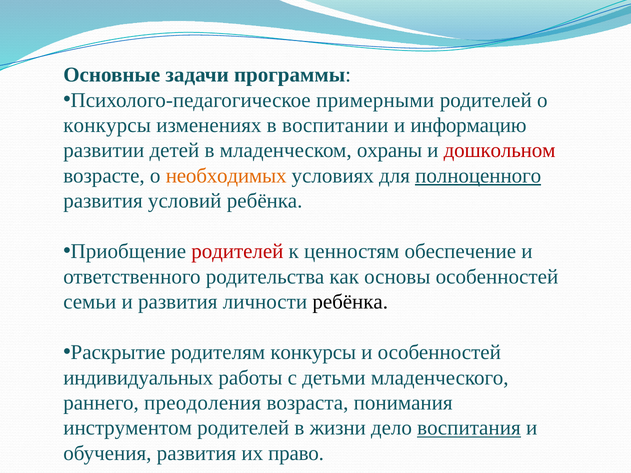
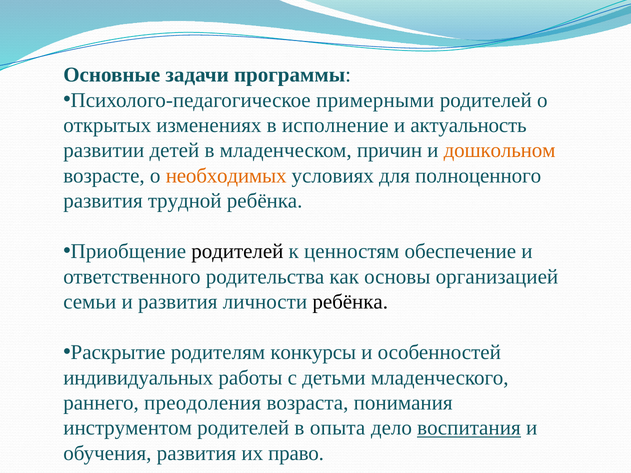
конкурсы: конкурсы -> открытых (107, 125)
воспитании: воспитании -> исполнение (335, 125)
информацию: информацию -> актуальность (469, 125)
охраны: охраны -> причин (390, 151)
дошкольном colour: red -> orange (500, 151)
полноценного underline: present -> none (478, 176)
условий: условий -> трудной (185, 201)
родителей colour: red -> black (237, 252)
основы особенностей: особенностей -> организацией (497, 277)
жизни: жизни -> опыта (338, 428)
